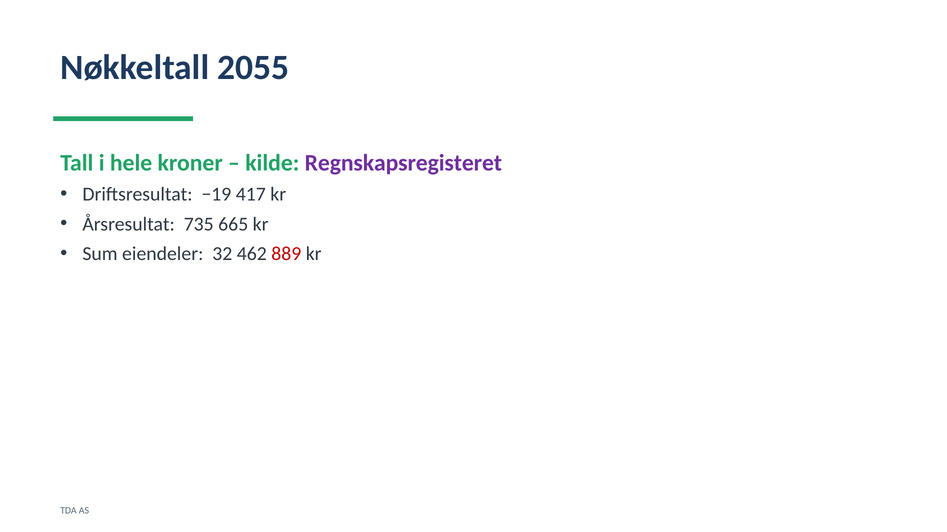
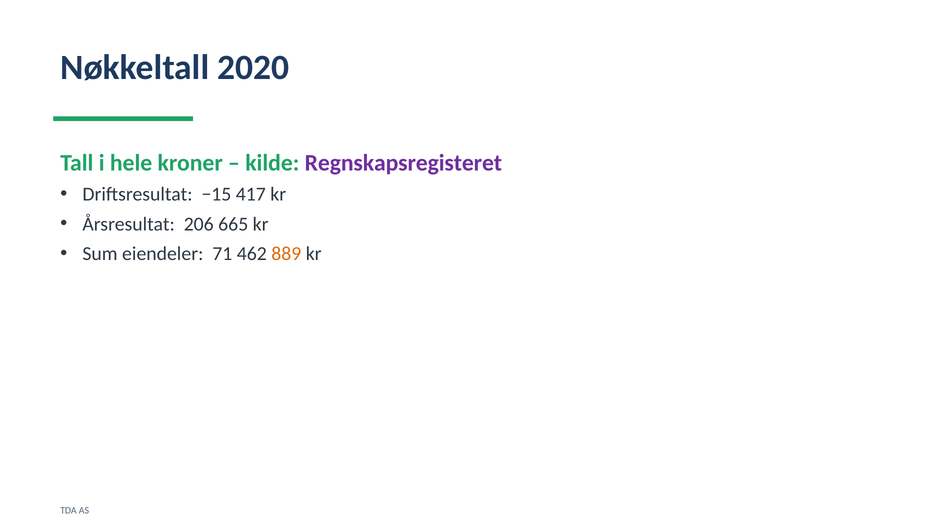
2055: 2055 -> 2020 (253, 68)
−19: −19 -> −15 (216, 195)
735: 735 -> 206 (199, 224)
32: 32 -> 71 (222, 254)
889 colour: red -> orange (286, 254)
